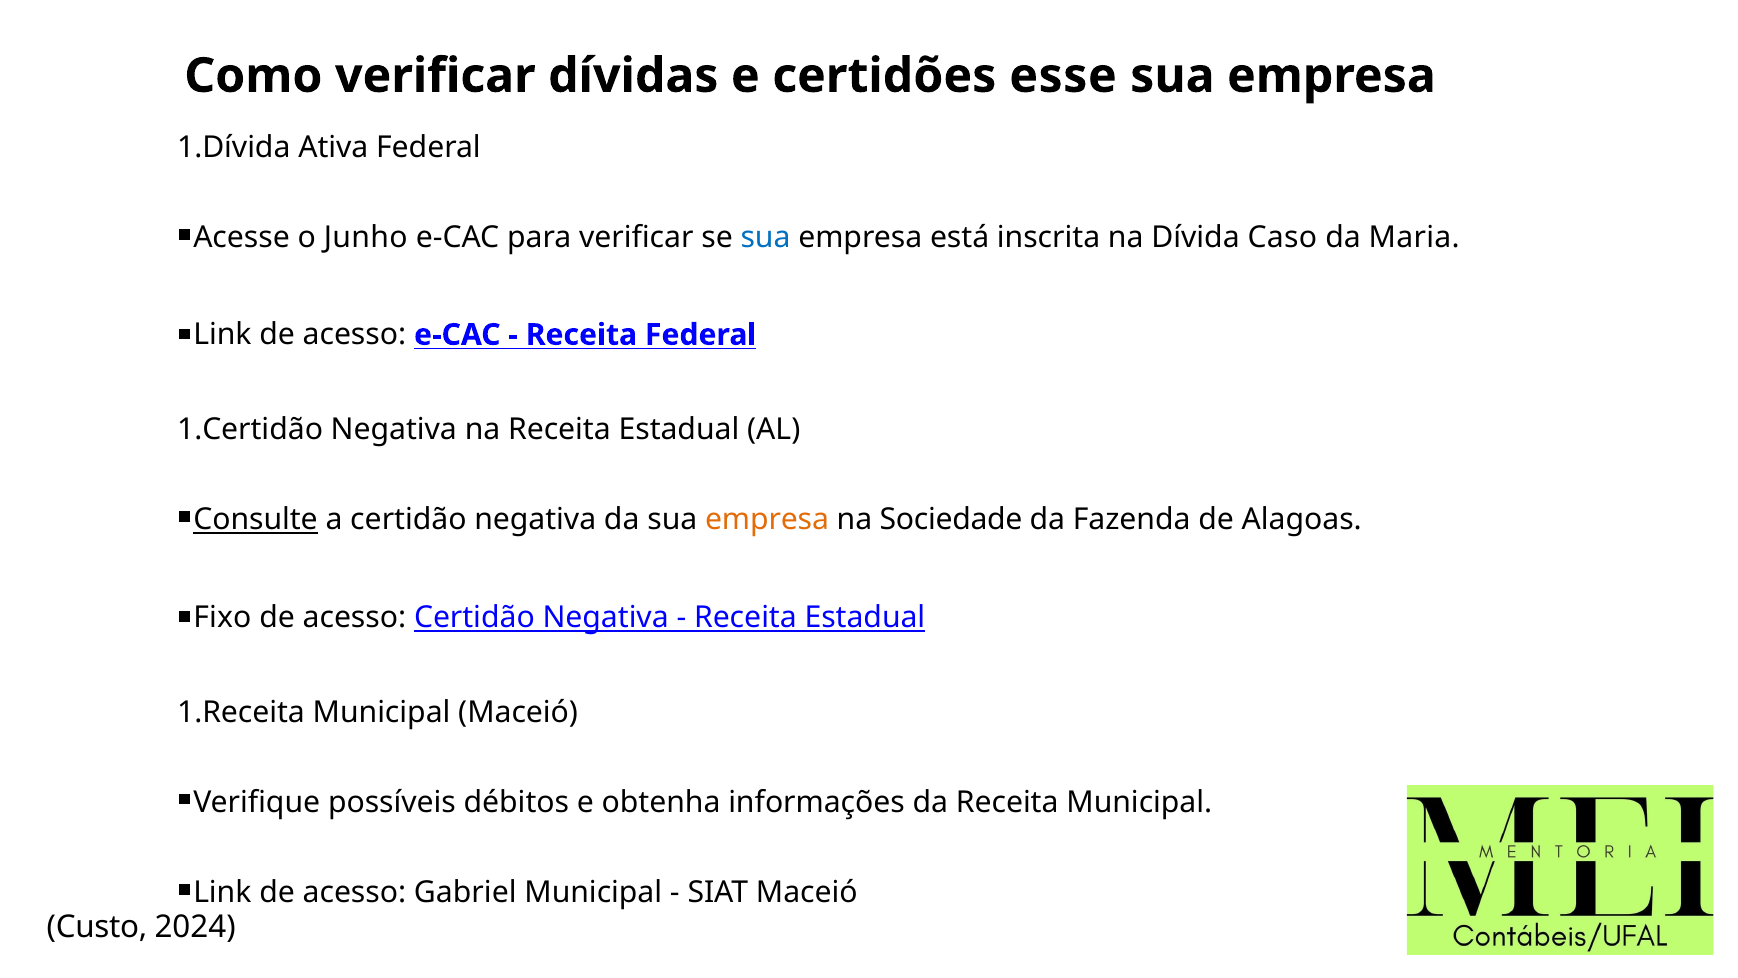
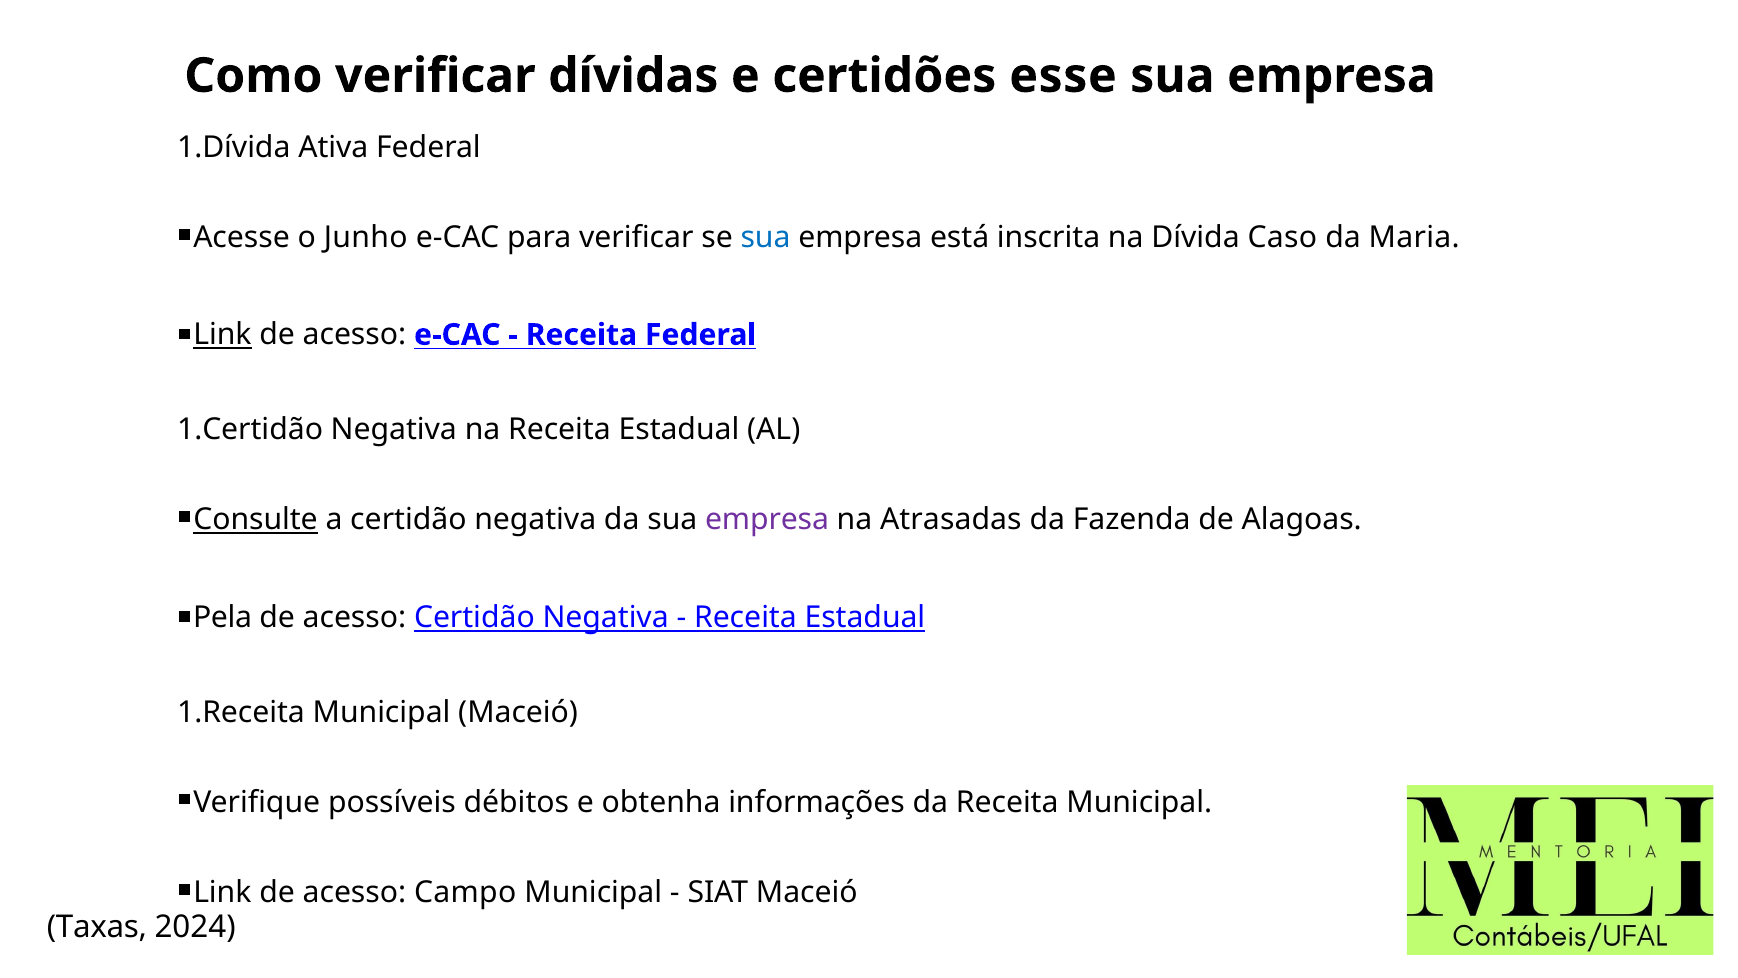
Link underline: none -> present (222, 335)
empresa colour: orange -> purple (767, 520)
Sociedade: Sociedade -> Atrasadas (951, 520)
Fixo: Fixo -> Pela (223, 617)
Gabriel: Gabriel -> Campo (465, 892)
Custo: Custo -> Taxas (97, 927)
